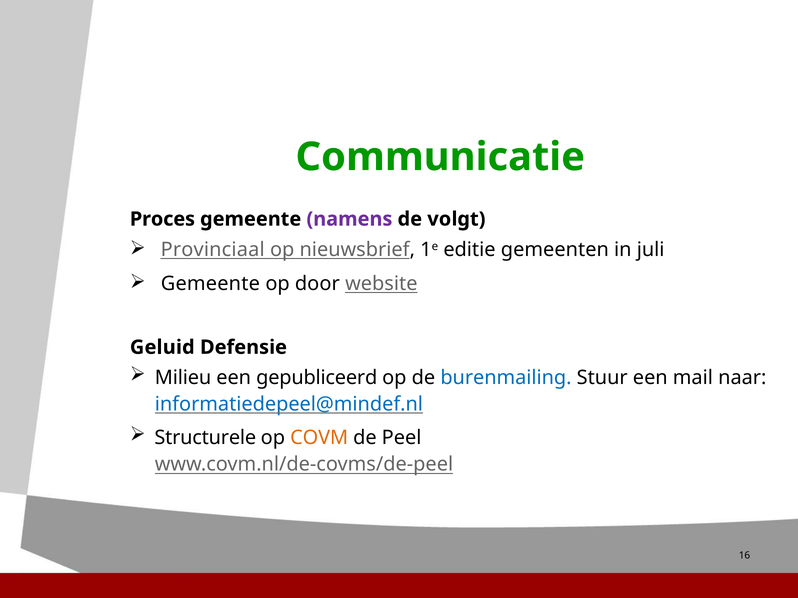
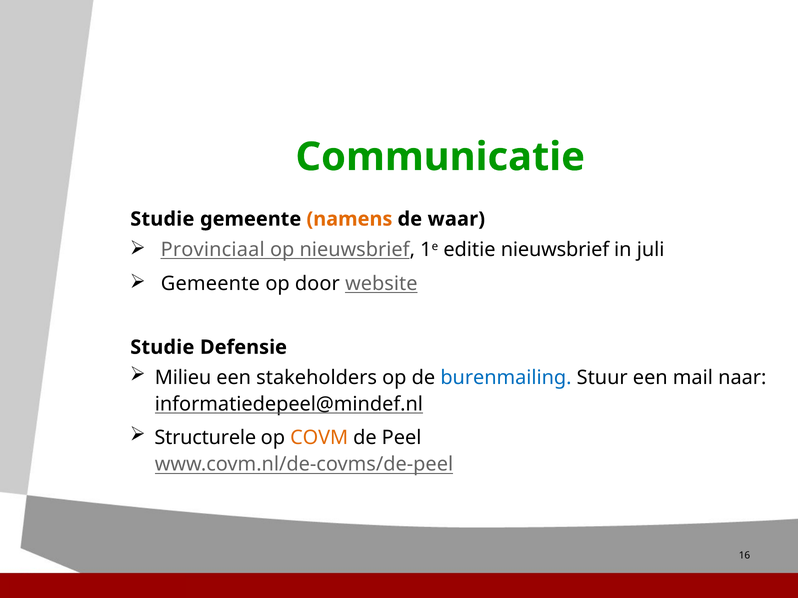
Proces: Proces -> Studie (162, 219)
namens colour: purple -> orange (349, 219)
volgt: volgt -> waar (456, 219)
editie gemeenten: gemeenten -> nieuwsbrief (555, 250)
Geluid: Geluid -> Studie (162, 348)
gepubliceerd: gepubliceerd -> stakeholders (317, 378)
informatiedepeel@mindef.nl colour: blue -> black (289, 405)
